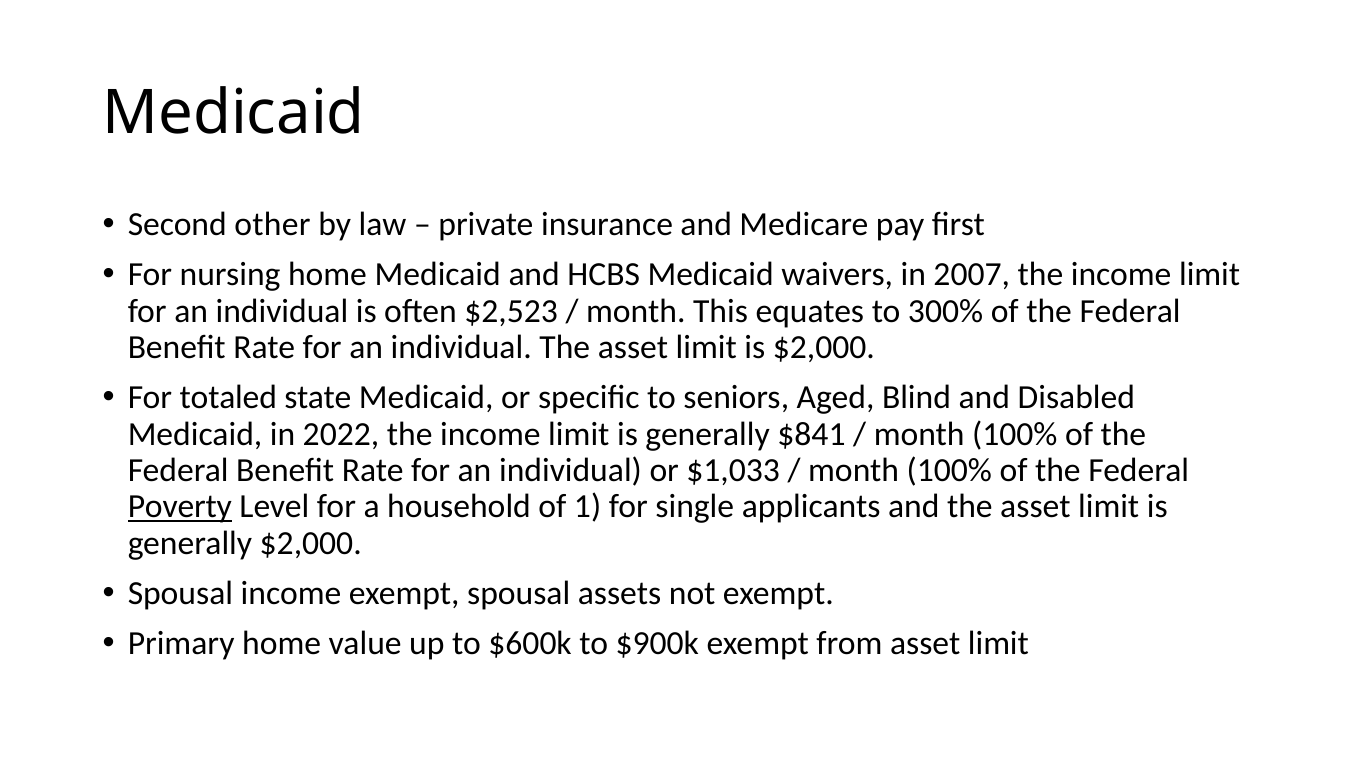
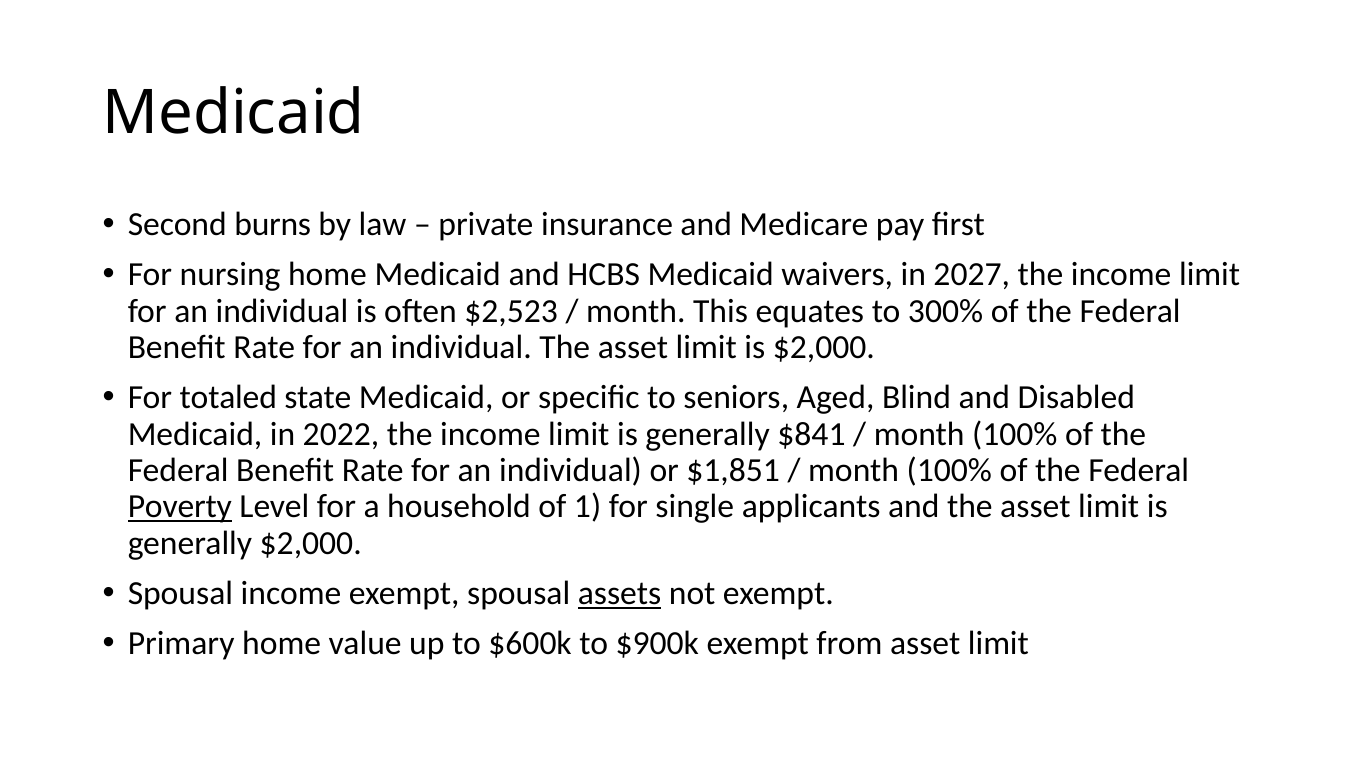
other: other -> burns (273, 224)
2007: 2007 -> 2027 (972, 275)
$1,033: $1,033 -> $1,851 (733, 470)
assets underline: none -> present (620, 593)
